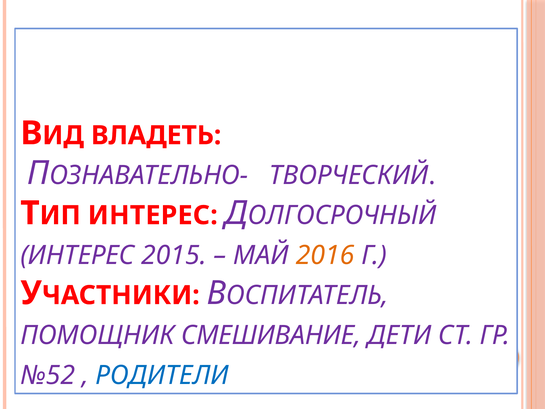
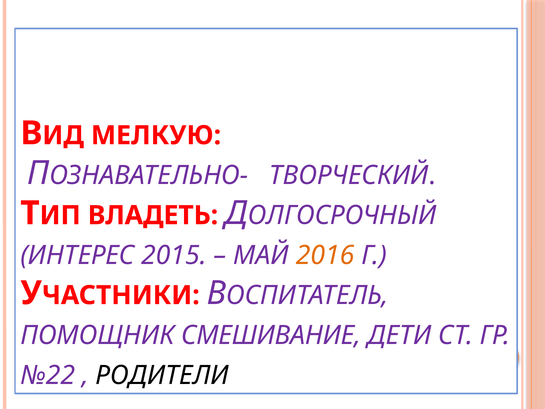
ВЛАДЕТЬ: ВЛАДЕТЬ -> МЕЛКУЮ (156, 135)
ИНТЕРЕС: ИНТЕРЕС -> ВЛАДЕТЬ (153, 215)
№52: №52 -> №22 (48, 375)
РОДИТЕЛИ colour: blue -> black (162, 375)
